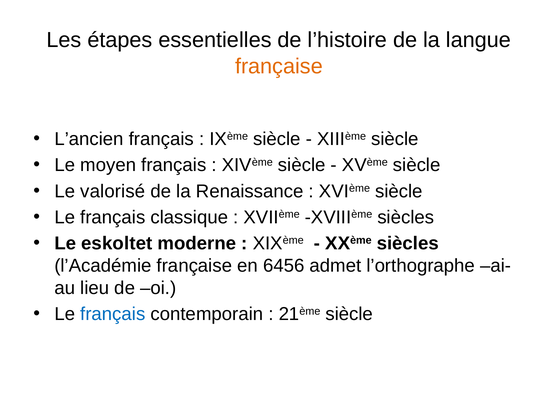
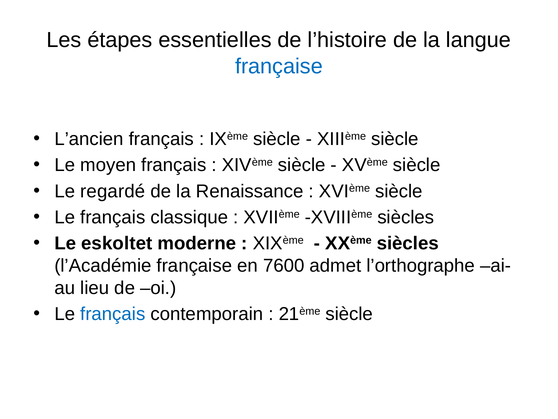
française colour: orange -> blue (279, 66)
valorisé: valorisé -> regardé (113, 191)
6456: 6456 -> 7600 (284, 265)
